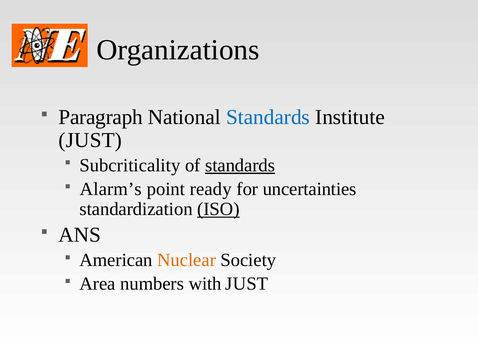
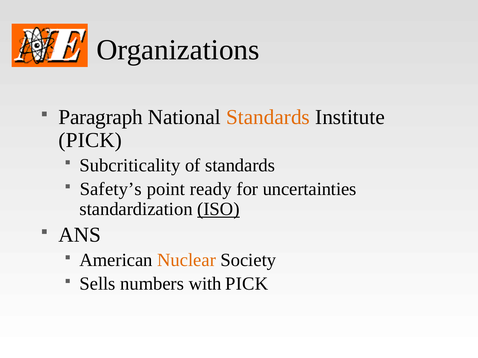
Standards colour: blue -> orange (268, 117)
JUST: JUST -> PICK (90, 140)
standards underline: present -> none (240, 166)
Alarm’s: Alarm’s -> Safety’s (111, 189)
Area: Area -> Sells (98, 284)
with JUST: JUST -> PICK (247, 284)
